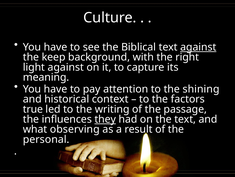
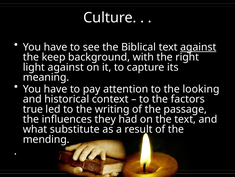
shining: shining -> looking (201, 89)
they underline: present -> none (105, 119)
observing: observing -> substitute (75, 129)
personal: personal -> mending (46, 139)
